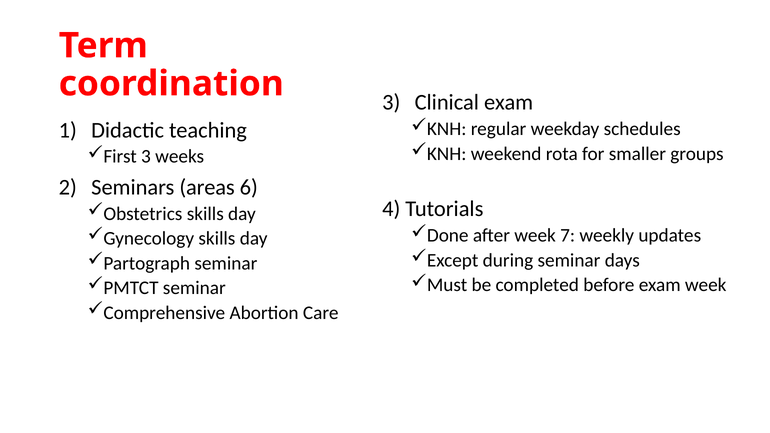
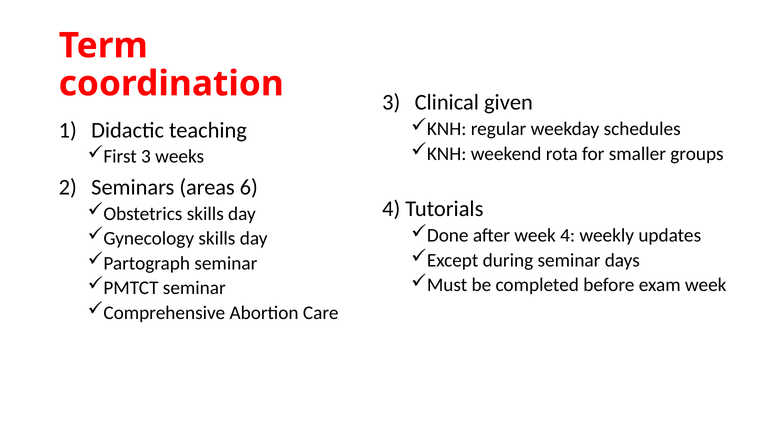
Clinical exam: exam -> given (508, 102)
week 7: 7 -> 4 (568, 236)
